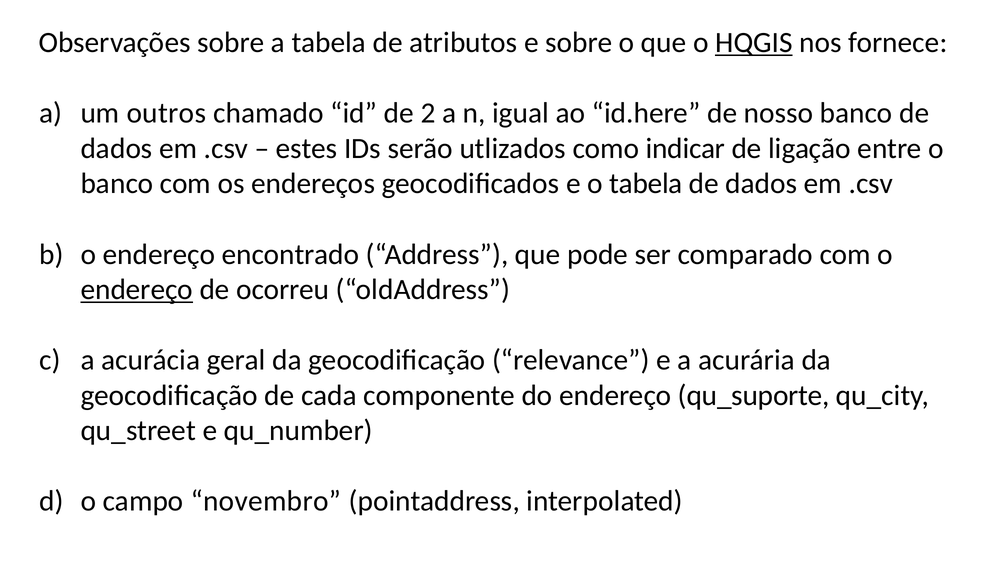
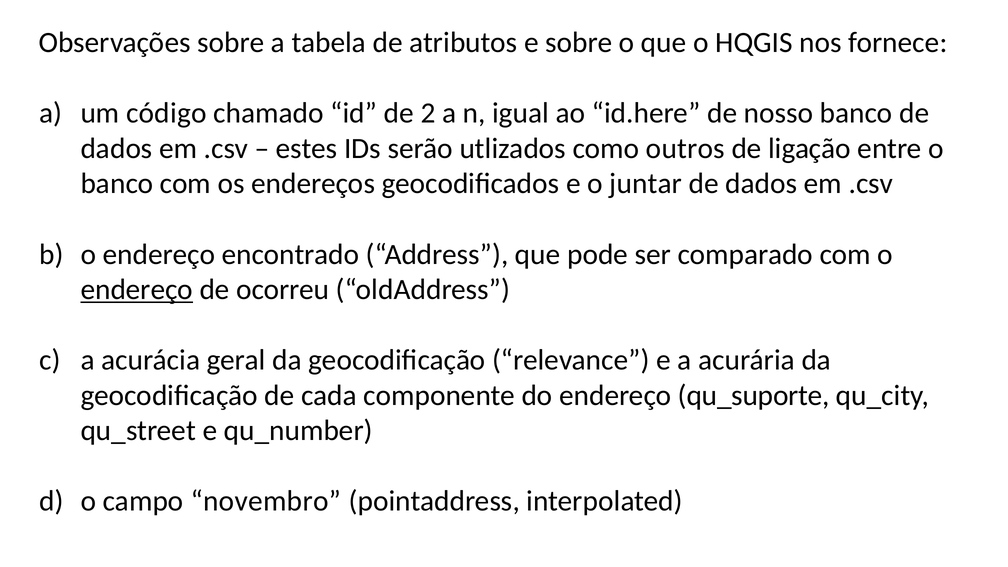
HQGIS underline: present -> none (754, 43)
outros: outros -> código (166, 113)
indicar: indicar -> outros (685, 148)
o tabela: tabela -> juntar (646, 184)
